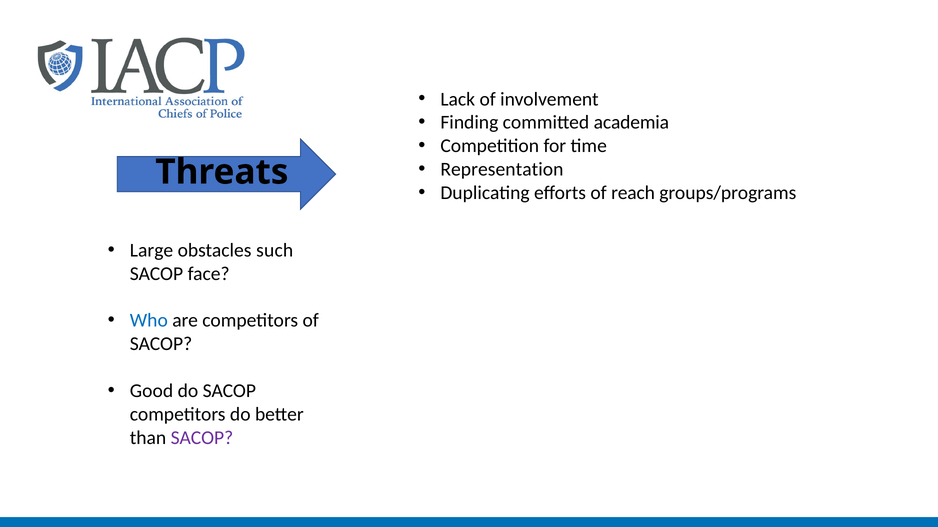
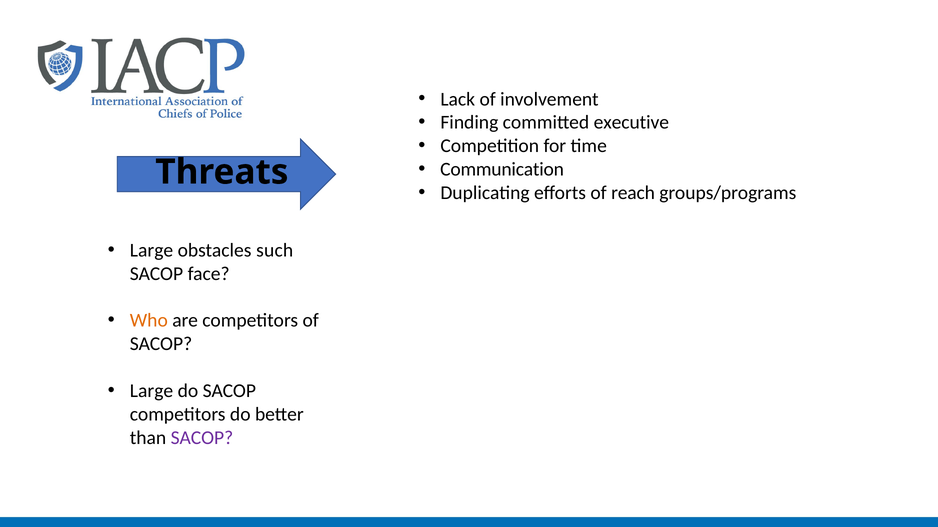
academia: academia -> executive (631, 123)
Representation: Representation -> Communication (502, 170)
Who colour: blue -> orange (149, 321)
Good: Good -> Large (152, 391)
